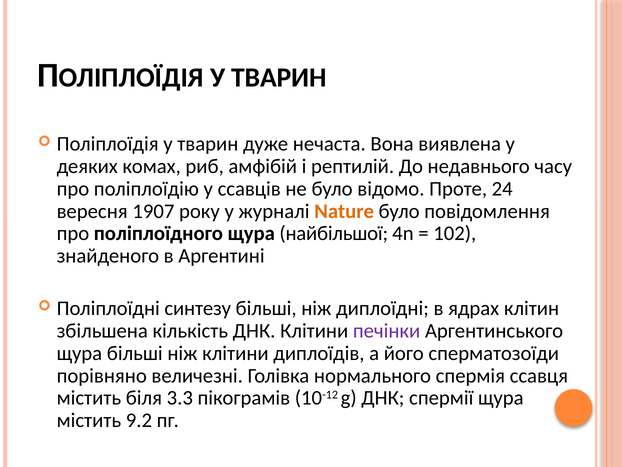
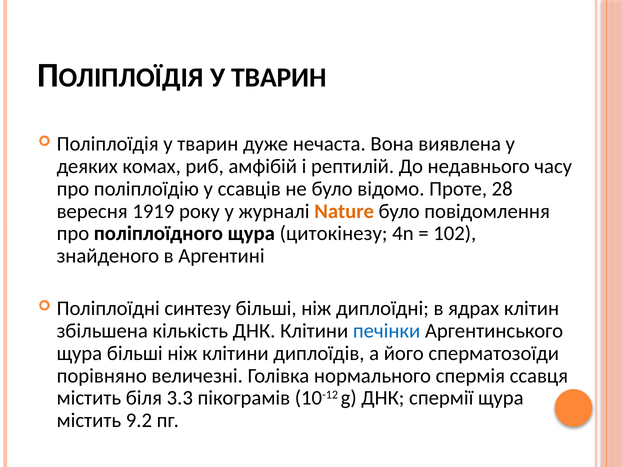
24: 24 -> 28 (502, 189)
1907: 1907 -> 1919 (153, 211)
найбільшої: найбільшої -> цитокінезу (334, 233)
печінки colour: purple -> blue (387, 331)
